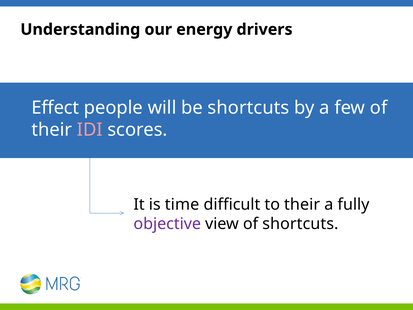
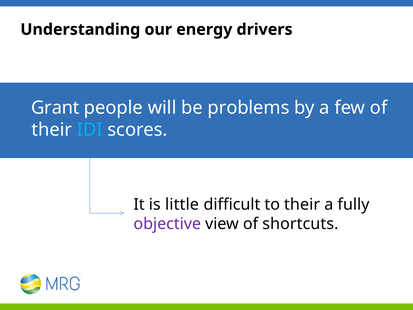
Effect: Effect -> Grant (55, 108)
be shortcuts: shortcuts -> problems (249, 108)
IDI colour: pink -> light blue (90, 130)
time: time -> little (182, 204)
